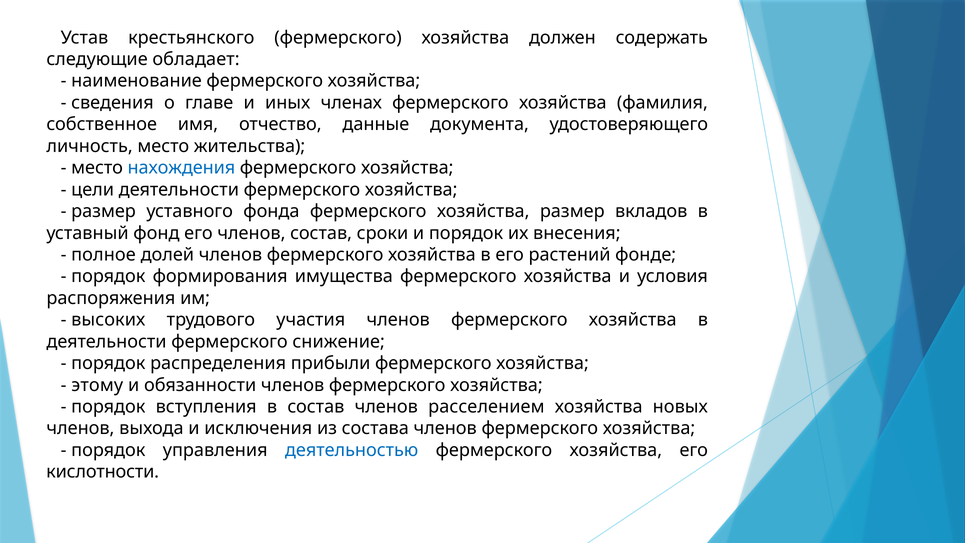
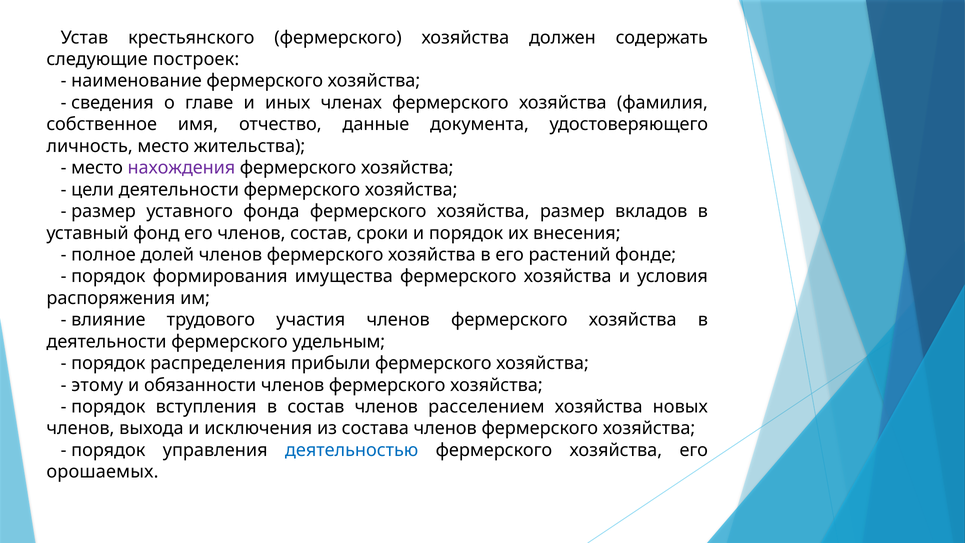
обладает: обладает -> построек (196, 59)
нахождения colour: blue -> purple (181, 168)
высоких: высоких -> влияние (108, 320)
снижение: снижение -> удельным (339, 342)
кислотности: кислотности -> орошаемых (102, 472)
